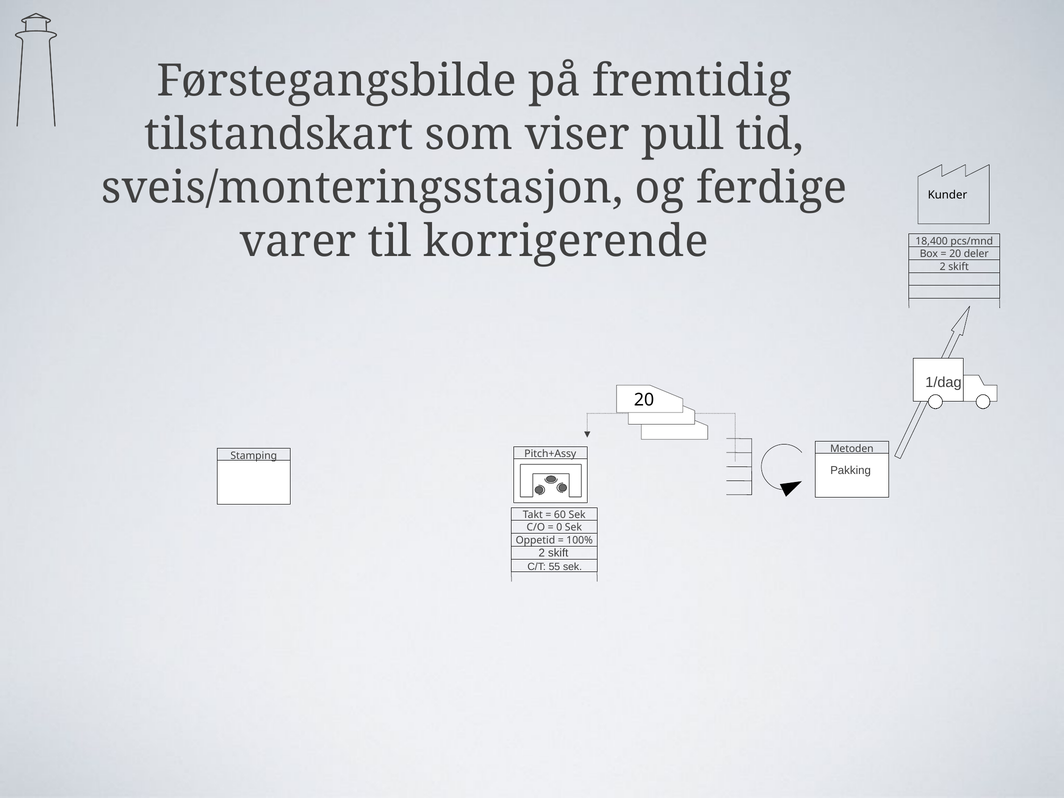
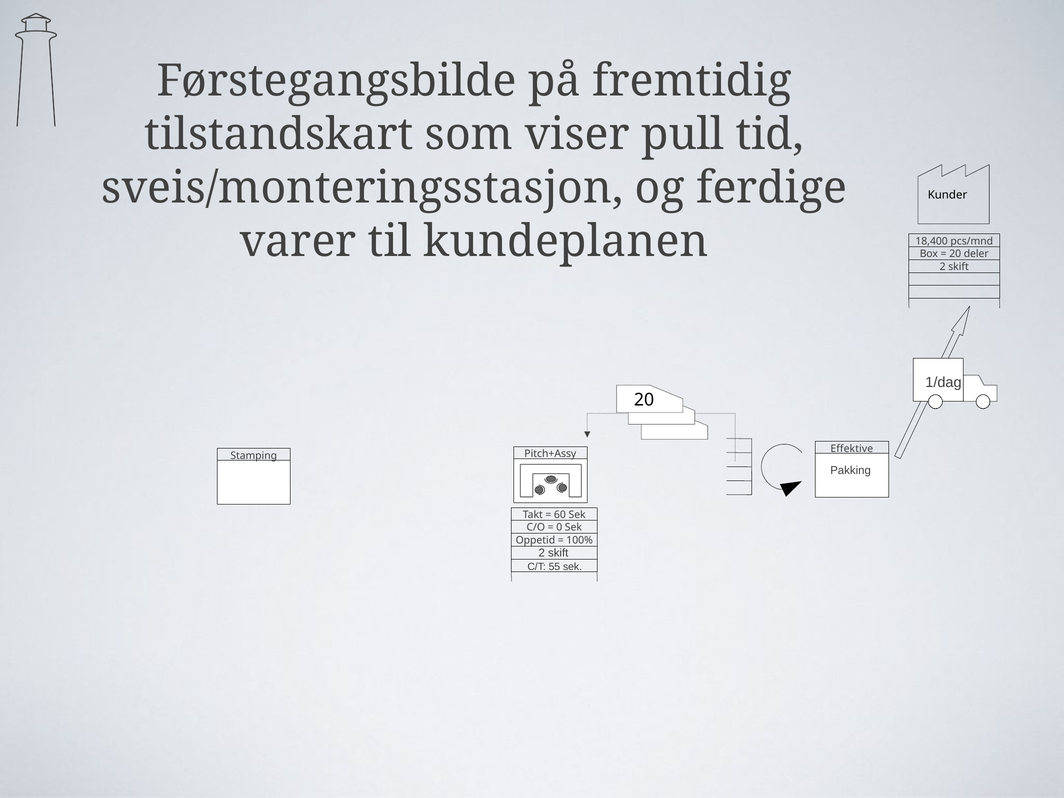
korrigerende: korrigerende -> kundeplanen (566, 242)
Metoden: Metoden -> Effektive (852, 449)
